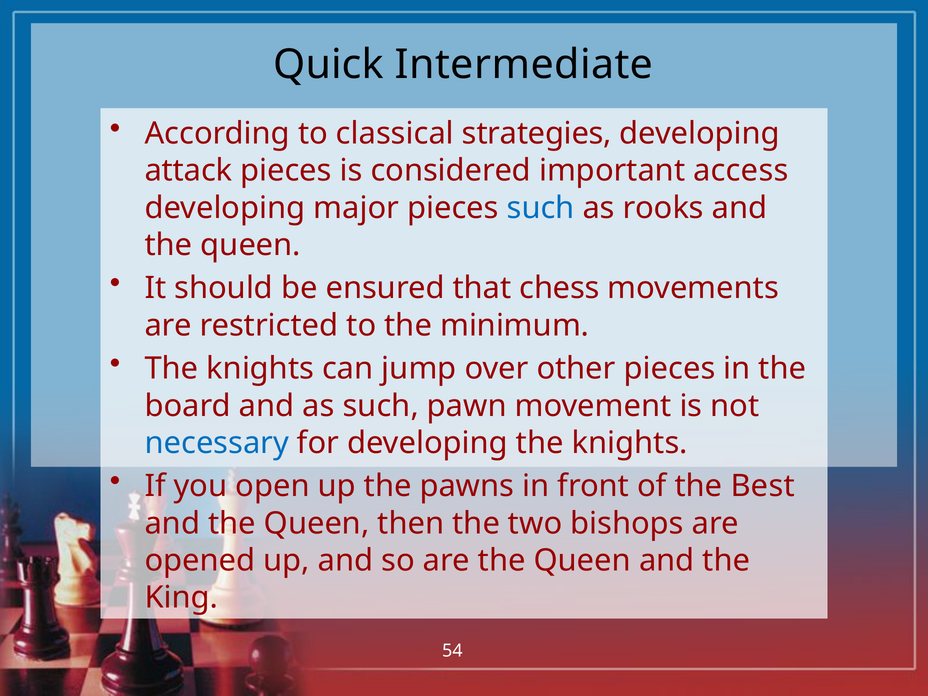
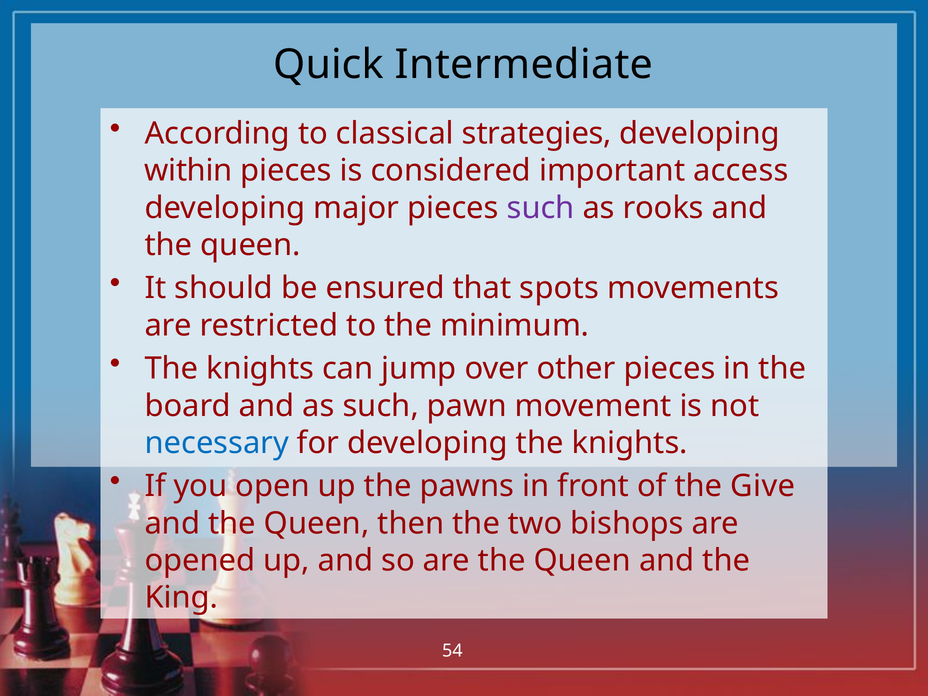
attack: attack -> within (189, 171)
such colour: blue -> purple (541, 208)
chess: chess -> spots (559, 288)
Best: Best -> Give (763, 486)
